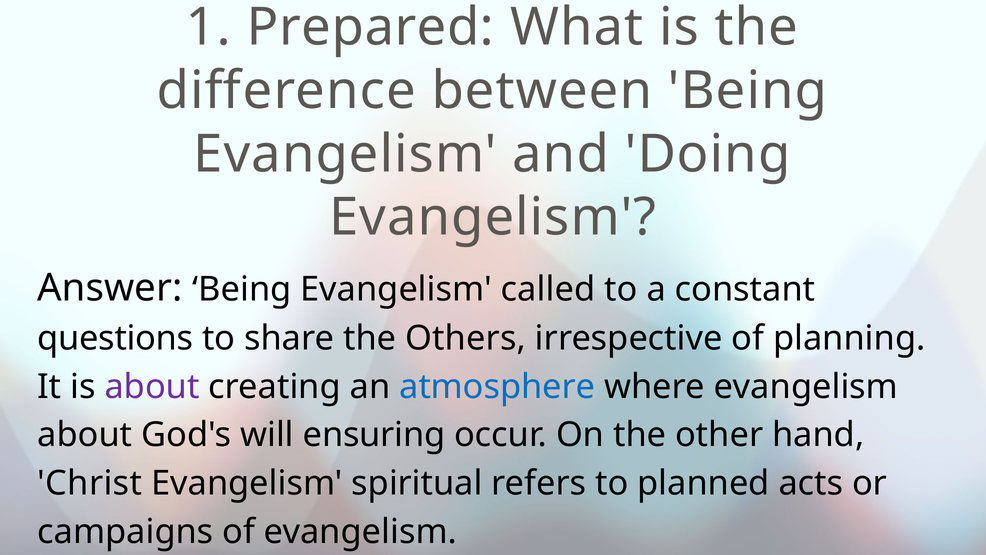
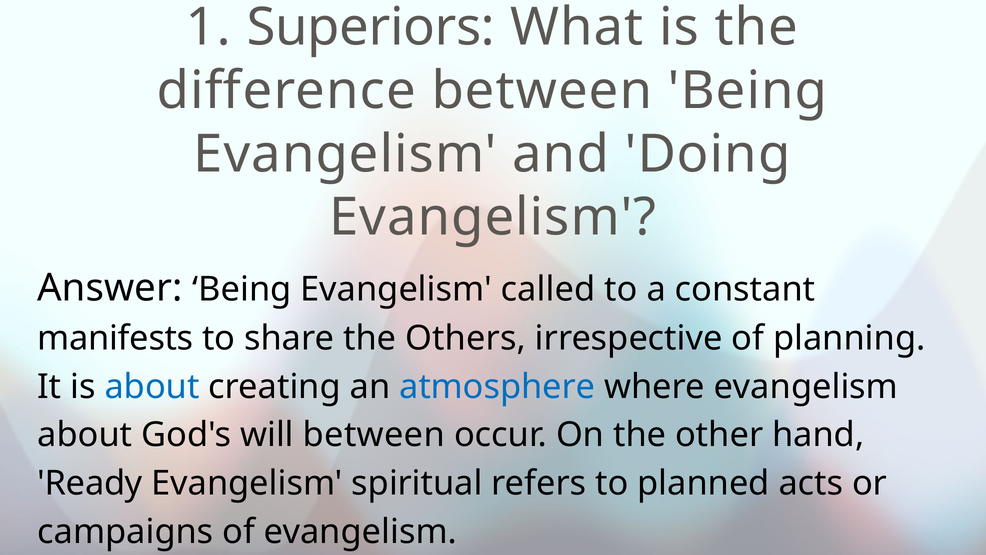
Prepared: Prepared -> Superiors (371, 28)
questions: questions -> manifests (115, 338)
about colour: purple -> blue (152, 386)
will ensuring: ensuring -> between (374, 435)
Christ: Christ -> Ready (90, 483)
